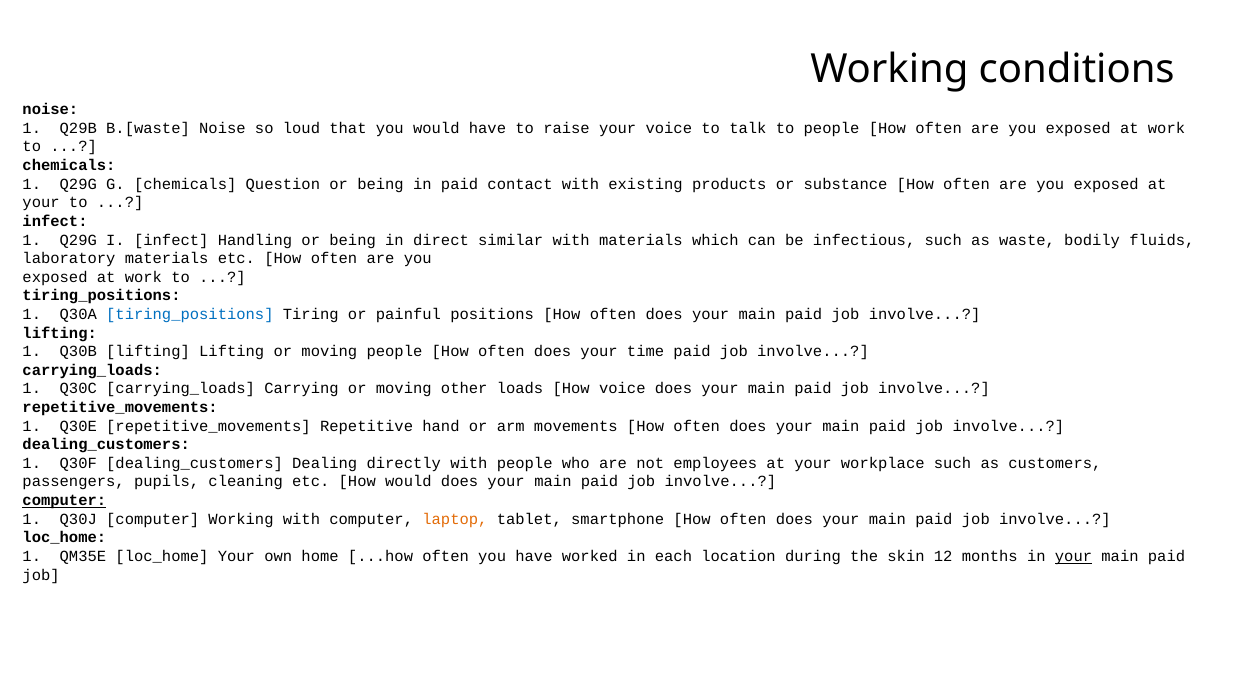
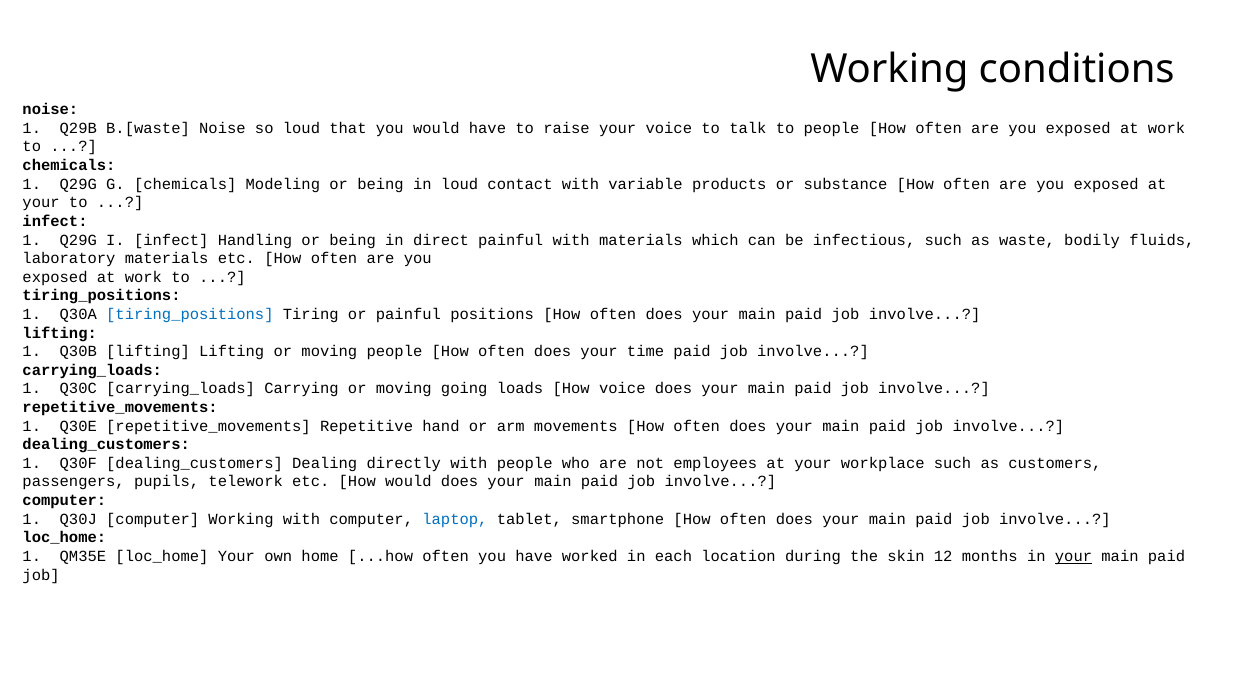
Question: Question -> Modeling (283, 184)
in paid: paid -> loud (460, 184)
existing: existing -> variable (646, 184)
direct similar: similar -> painful (511, 240)
other: other -> going (464, 389)
cleaning: cleaning -> telework (246, 482)
computer underline: present -> none (64, 501)
laptop colour: orange -> blue (455, 519)
